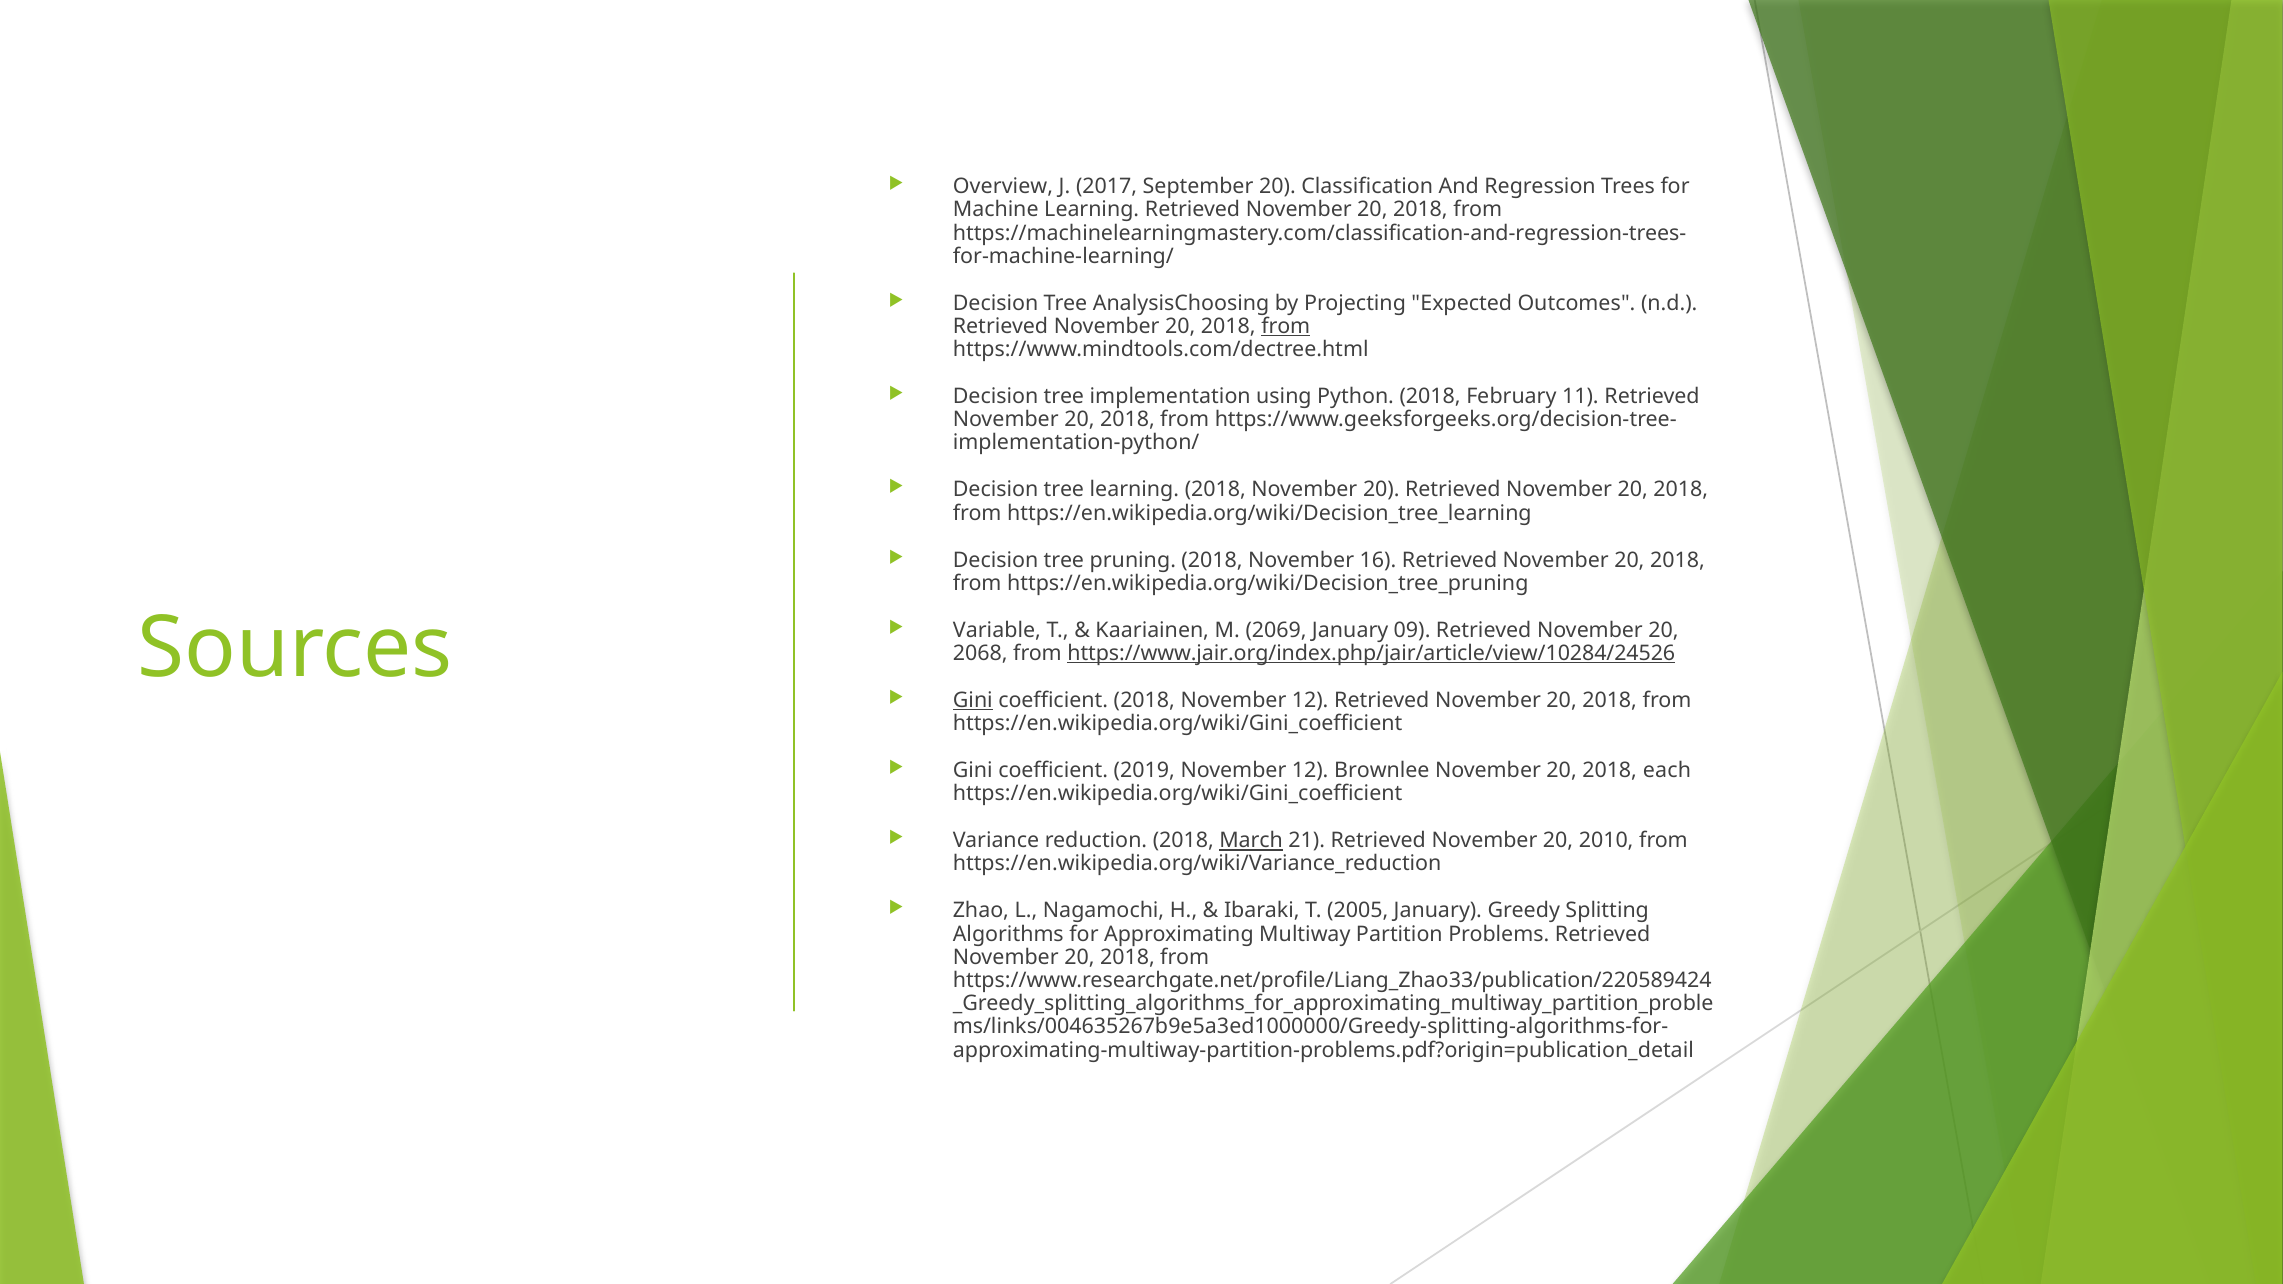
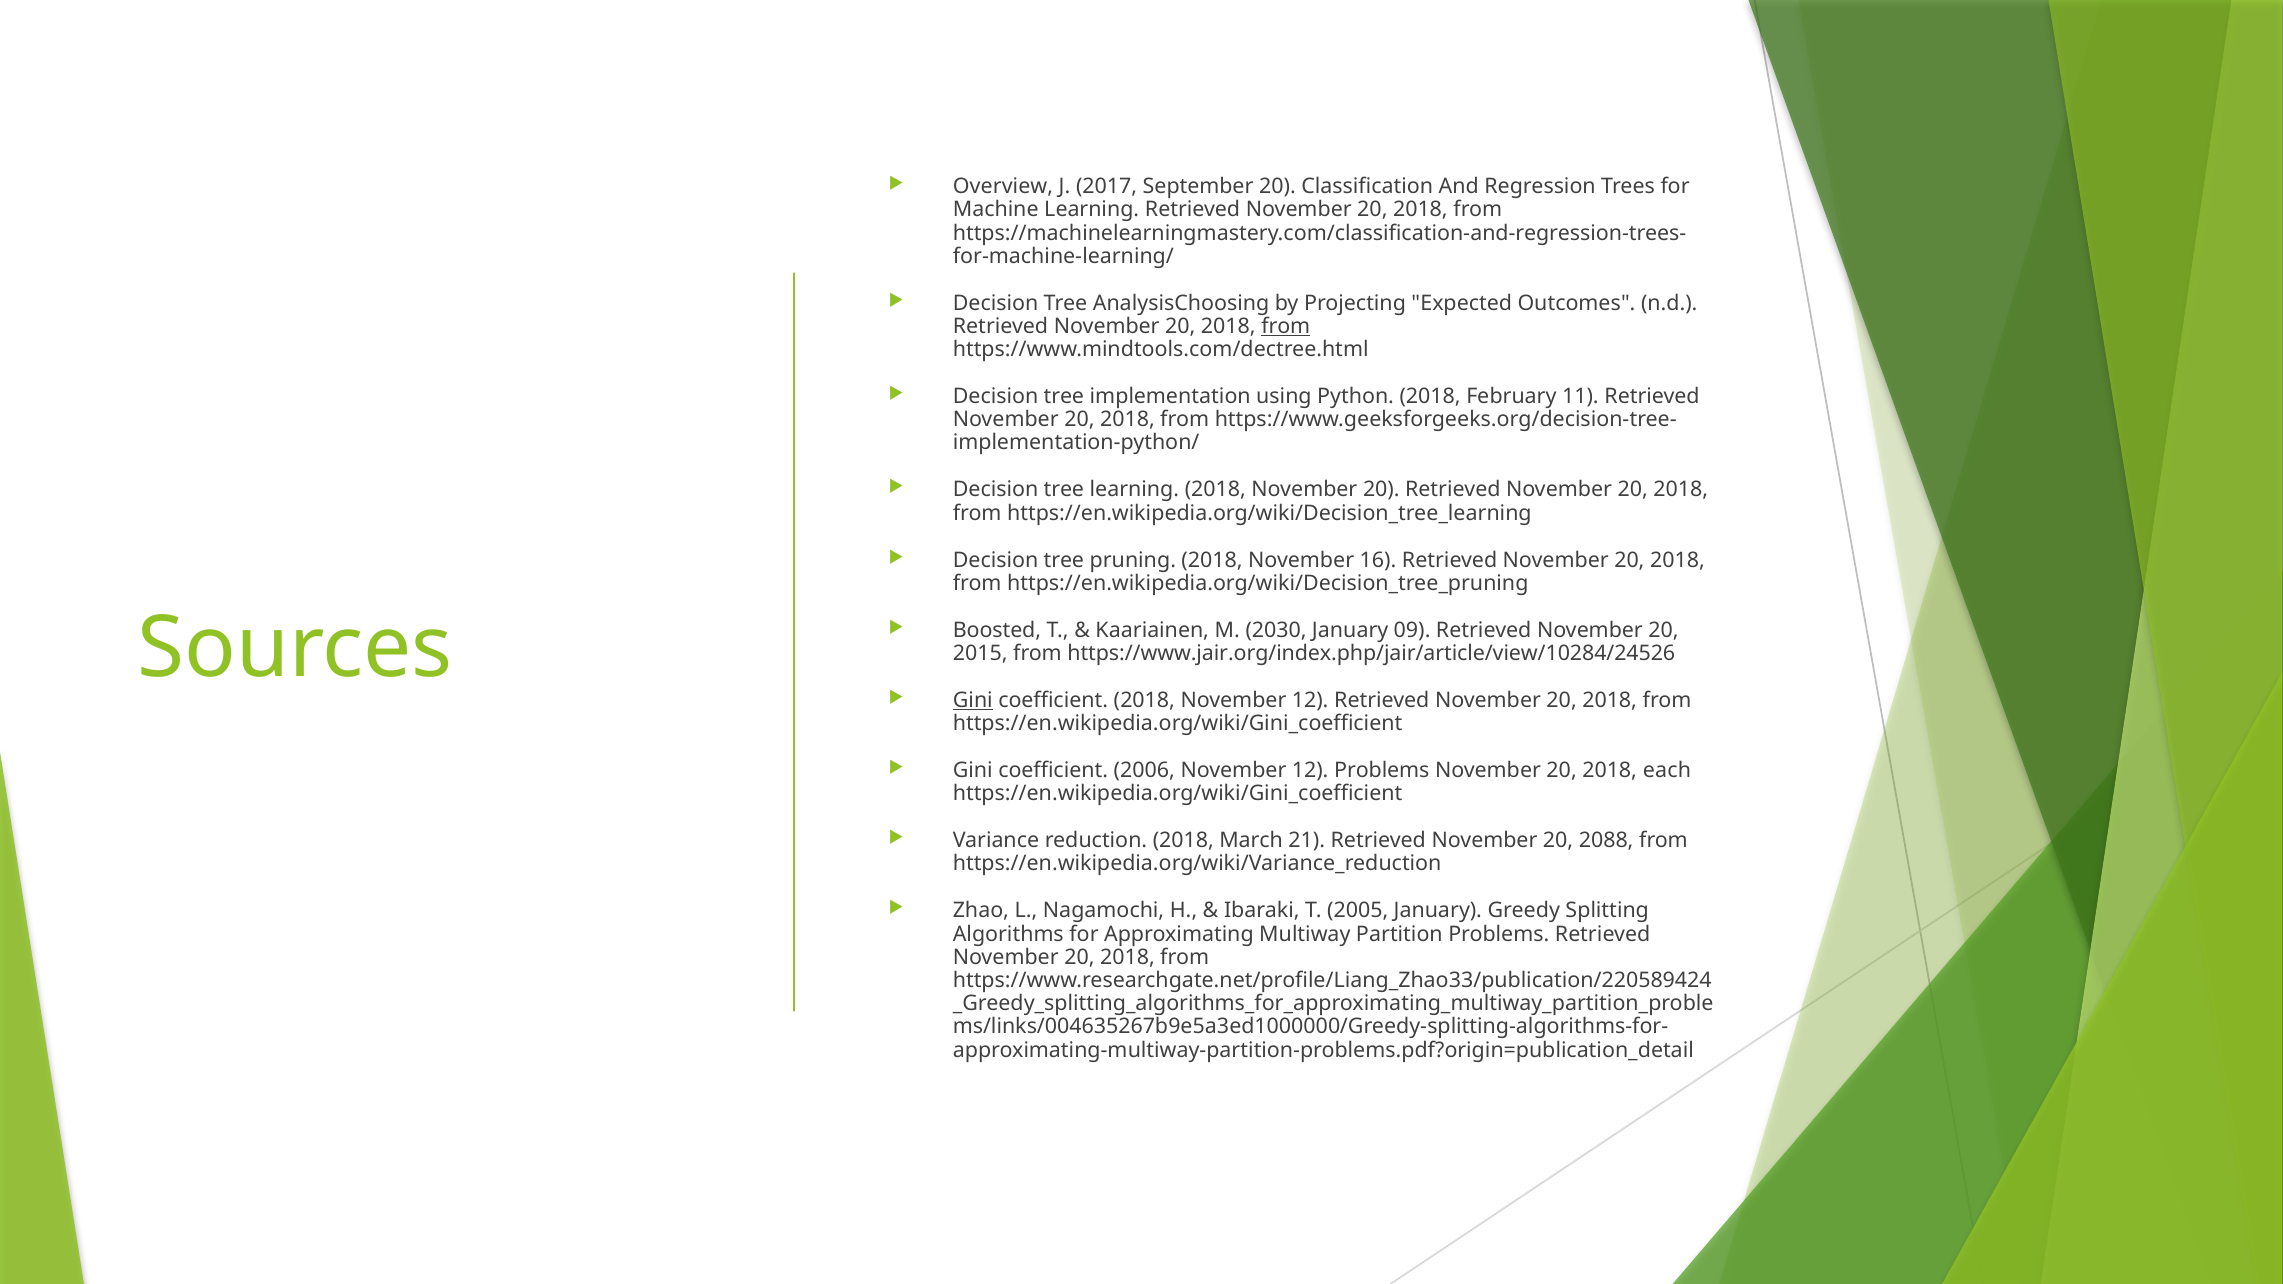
Variable: Variable -> Boosted (997, 630)
2069: 2069 -> 2030 (1276, 630)
2068: 2068 -> 2015 (980, 653)
https://www.jair.org/index.php/jair/article/view/10284/24526 underline: present -> none (1371, 653)
2019: 2019 -> 2006 (1144, 771)
12 Brownlee: Brownlee -> Problems (1382, 771)
March underline: present -> none (1251, 841)
2010: 2010 -> 2088 (1606, 841)
